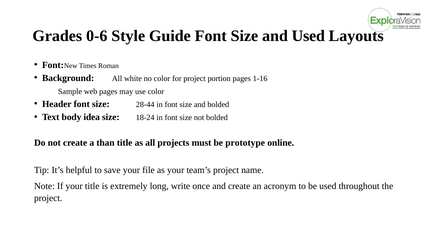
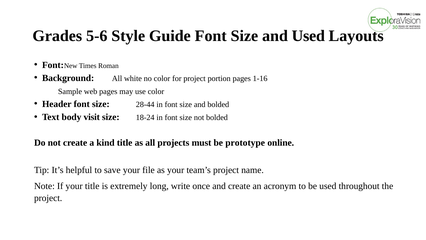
0-6: 0-6 -> 5-6 (97, 36)
idea: idea -> visit (92, 117)
than: than -> kind (105, 143)
